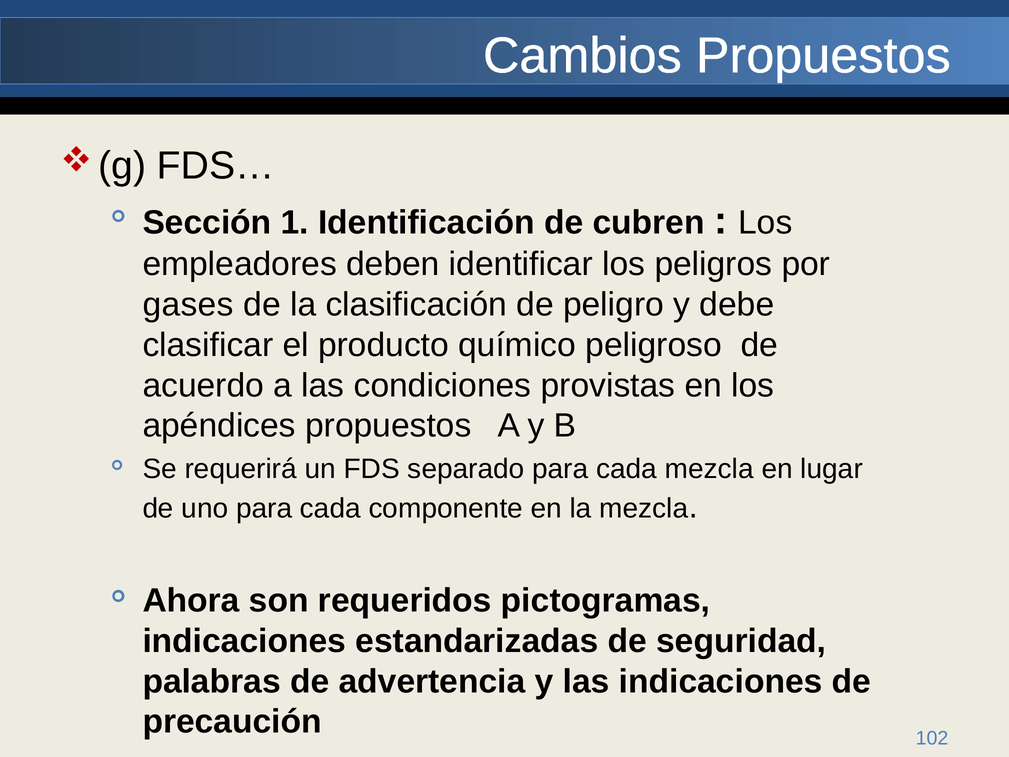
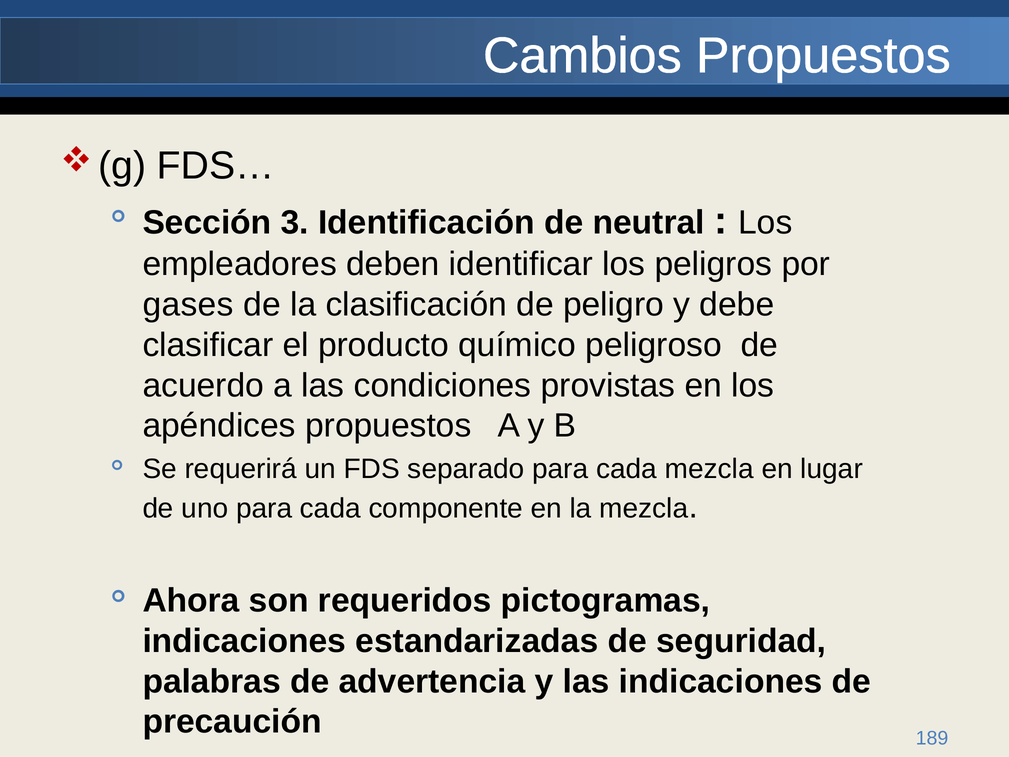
1: 1 -> 3 (295, 223)
cubren: cubren -> neutral (649, 223)
102: 102 -> 189 (932, 738)
